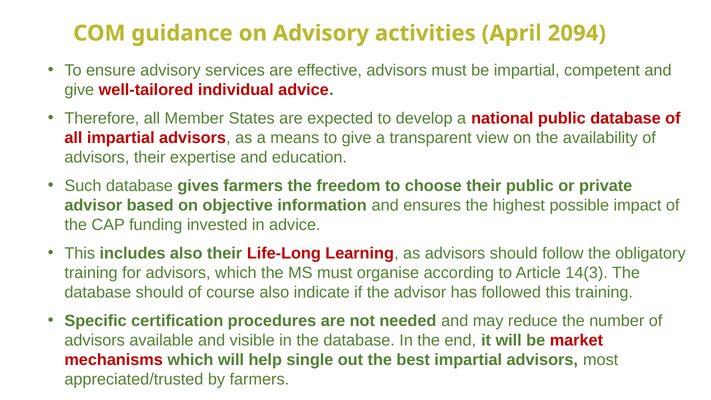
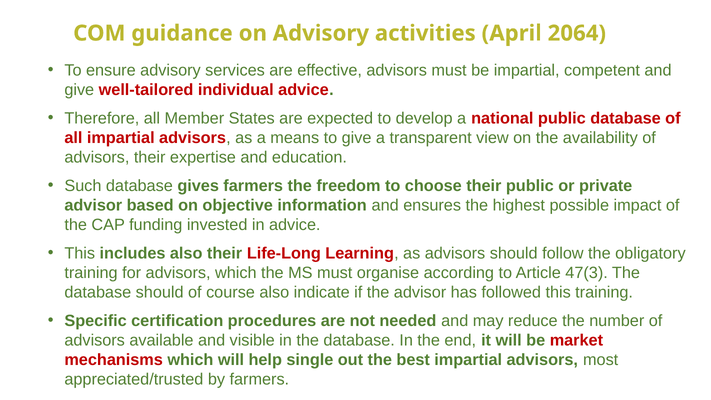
2094: 2094 -> 2064 (577, 33)
14(3: 14(3 -> 47(3 (587, 273)
